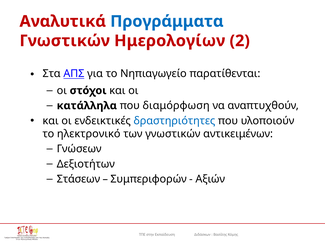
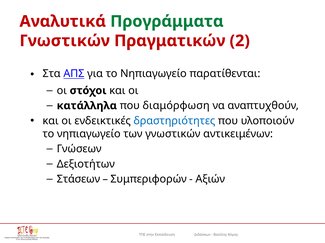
Προγράμματα colour: blue -> green (167, 21)
Ημερολογίων: Ημερολογίων -> Πραγματικών (170, 41)
ηλεκτρονικό: ηλεκτρονικό -> νηπιαγωγείο (89, 134)
